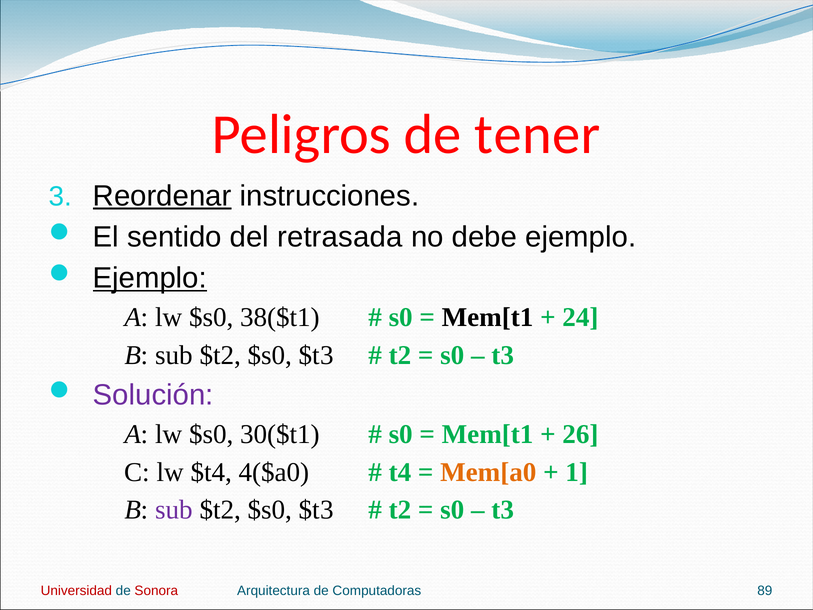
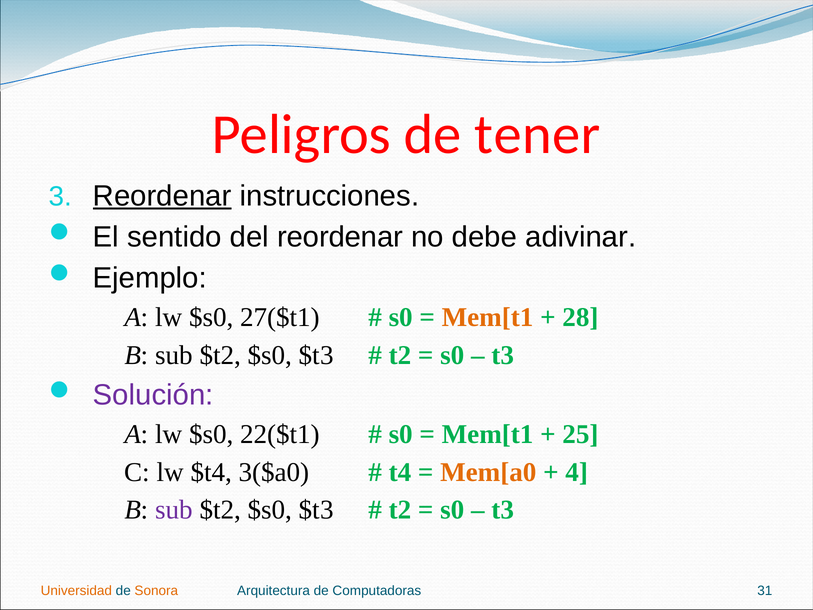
del retrasada: retrasada -> reordenar (340, 237)
debe ejemplo: ejemplo -> adivinar (581, 237)
Ejemplo underline: present -> none (150, 278)
38($t1: 38($t1 -> 27($t1 (280, 317)
Mem[t1 colour: black -> orange (488, 317)
24: 24 -> 28 (580, 317)
30($t1: 30($t1 -> 22($t1 (280, 434)
26: 26 -> 25 (580, 434)
4($a0: 4($a0 -> 3($a0 (274, 472)
1: 1 -> 4 (577, 472)
Universidad colour: red -> orange (76, 590)
Sonora colour: red -> orange (156, 590)
89: 89 -> 31 (765, 590)
